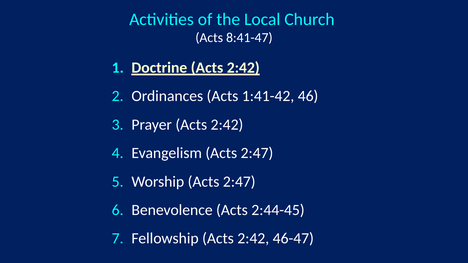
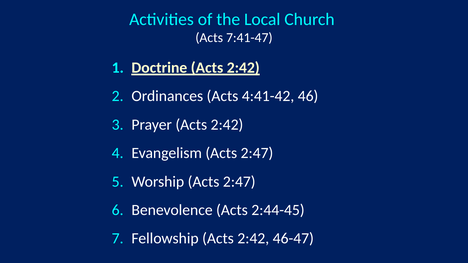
8:41-47: 8:41-47 -> 7:41-47 (249, 38)
1:41-42: 1:41-42 -> 4:41-42 (268, 96)
